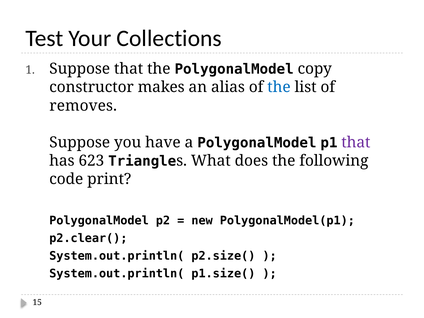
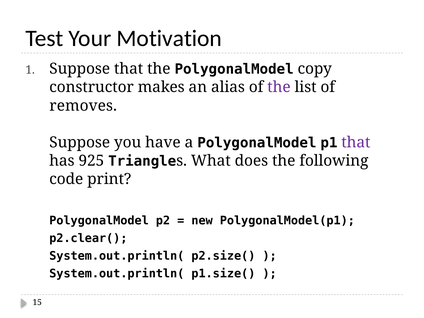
Collections: Collections -> Motivation (169, 38)
the colour: blue -> purple (279, 87)
623: 623 -> 925 (91, 161)
